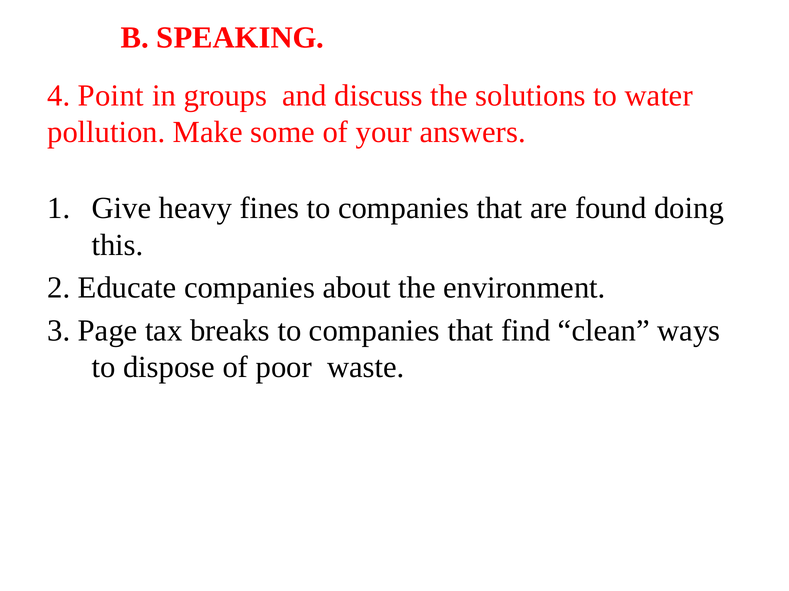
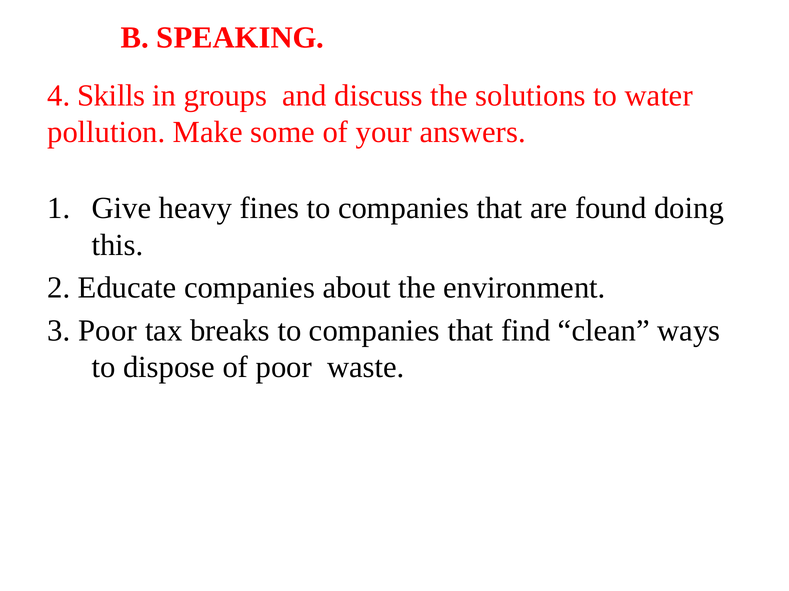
Point: Point -> Skills (111, 96)
3 Page: Page -> Poor (108, 331)
